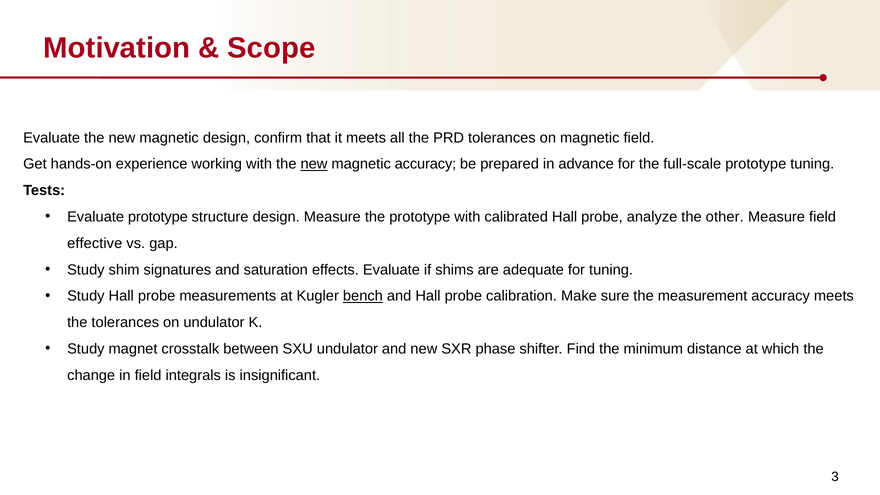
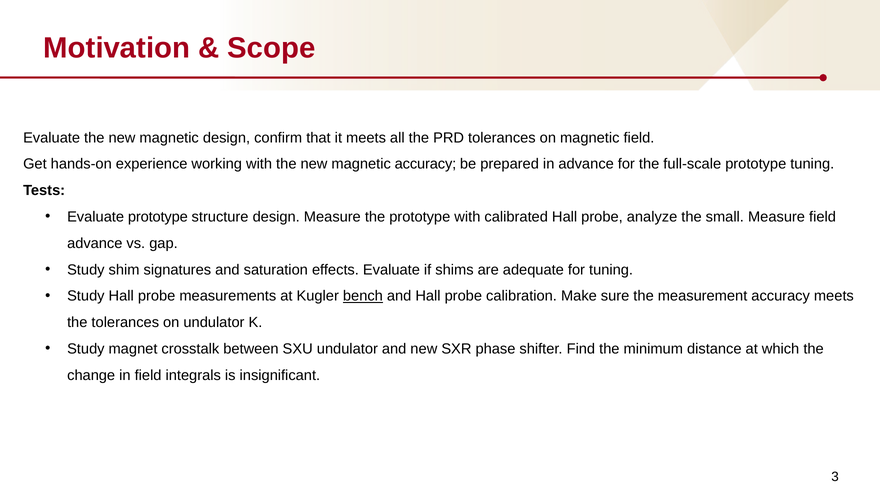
new underline: present -> none (314, 164)
other: other -> small (725, 217)
effective: effective -> advance (95, 243)
